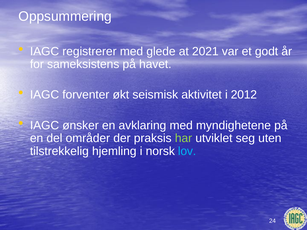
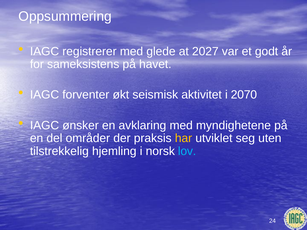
2021: 2021 -> 2027 (205, 51)
2012: 2012 -> 2070 (244, 95)
har colour: light green -> yellow (184, 138)
